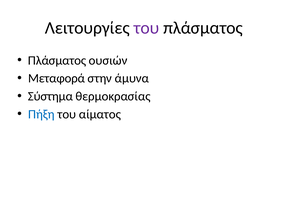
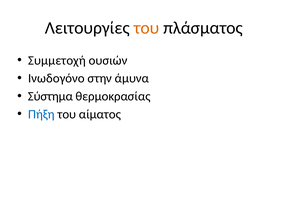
του colour: purple -> orange (147, 28)
Πλάσματος: Πλάσματος -> Συμμετοχή (57, 60)
Μεταφορά: Μεταφορά -> Ινωδογόνο (56, 78)
